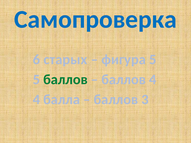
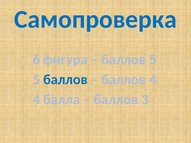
старых: старых -> фигура (65, 60)
фигура: фигура -> баллов (124, 60)
баллов colour: green -> blue (65, 80)
